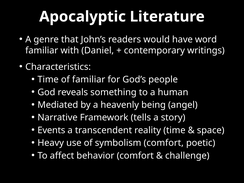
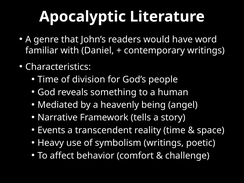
of familiar: familiar -> division (89, 80)
symbolism comfort: comfort -> writings (164, 143)
